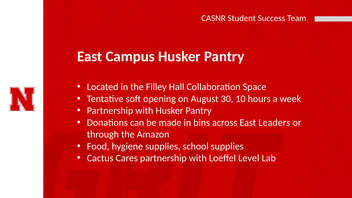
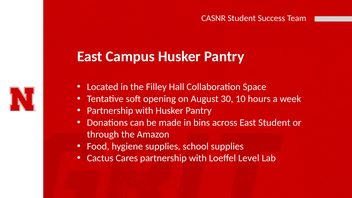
East Leaders: Leaders -> Student (274, 123)
